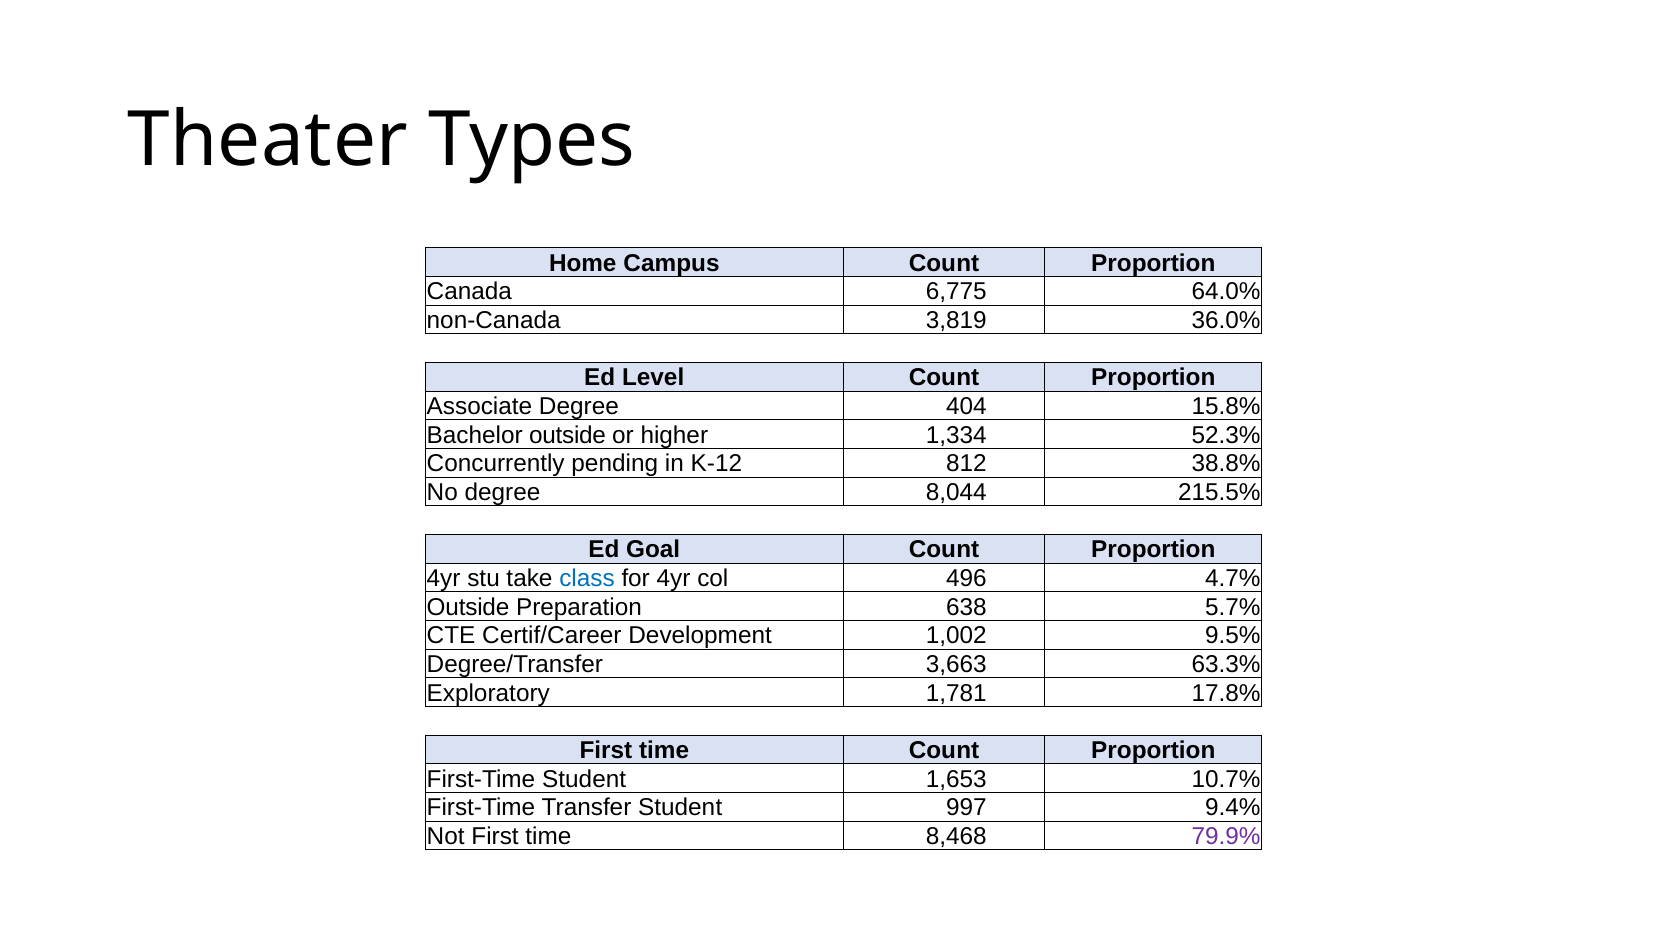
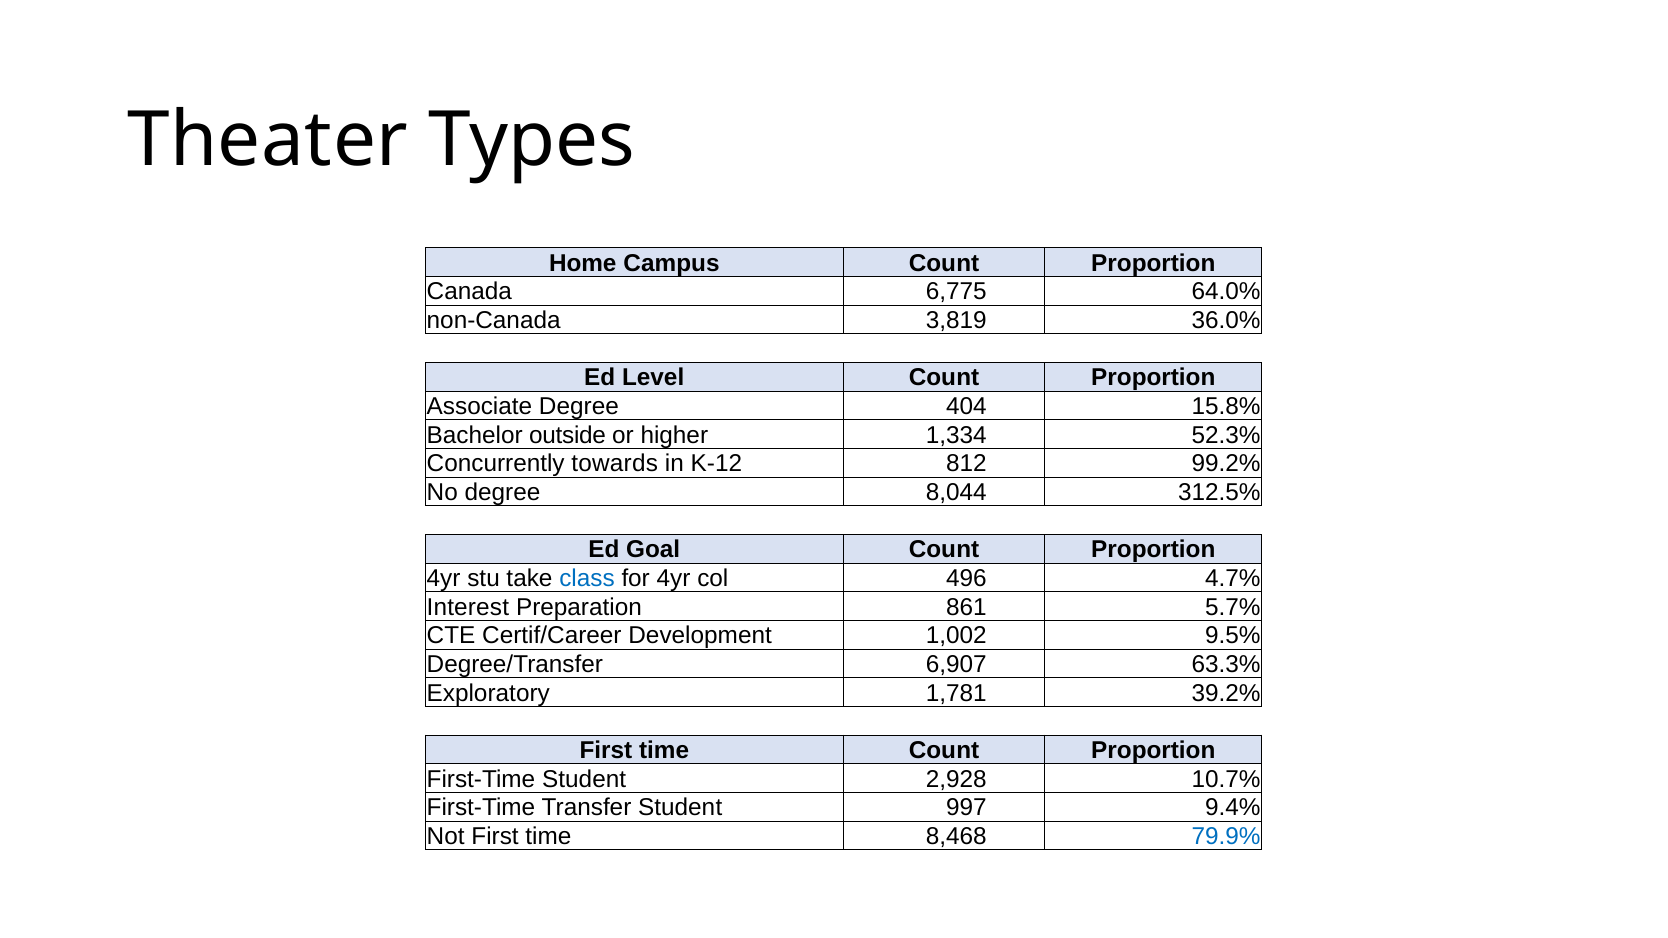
pending: pending -> towards (615, 464)
38.8%: 38.8% -> 99.2% (1226, 464)
215.5%: 215.5% -> 312.5% (1219, 493)
Outside: Outside -> Interest (468, 607)
638: 638 -> 861 (966, 607)
3,663: 3,663 -> 6,907 (956, 665)
17.8%: 17.8% -> 39.2% (1226, 693)
1,653: 1,653 -> 2,928 (956, 779)
79.9% colour: purple -> blue (1226, 837)
